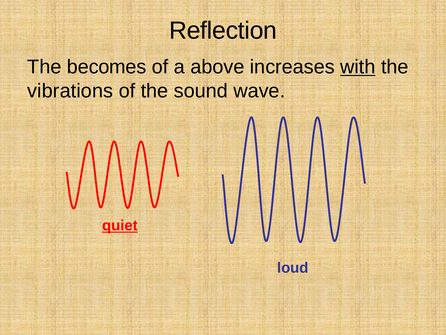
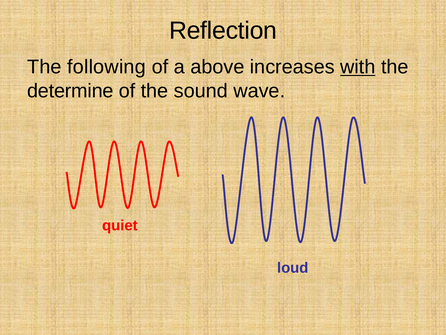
becomes: becomes -> following (107, 67)
vibrations: vibrations -> determine (70, 91)
quiet underline: present -> none (120, 225)
